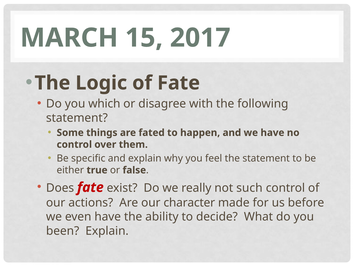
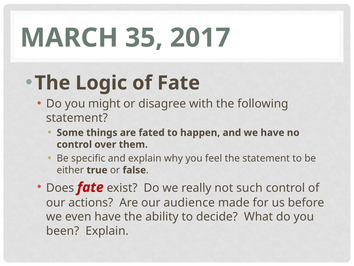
15: 15 -> 35 (144, 38)
which: which -> might (104, 103)
character: character -> audience (189, 202)
